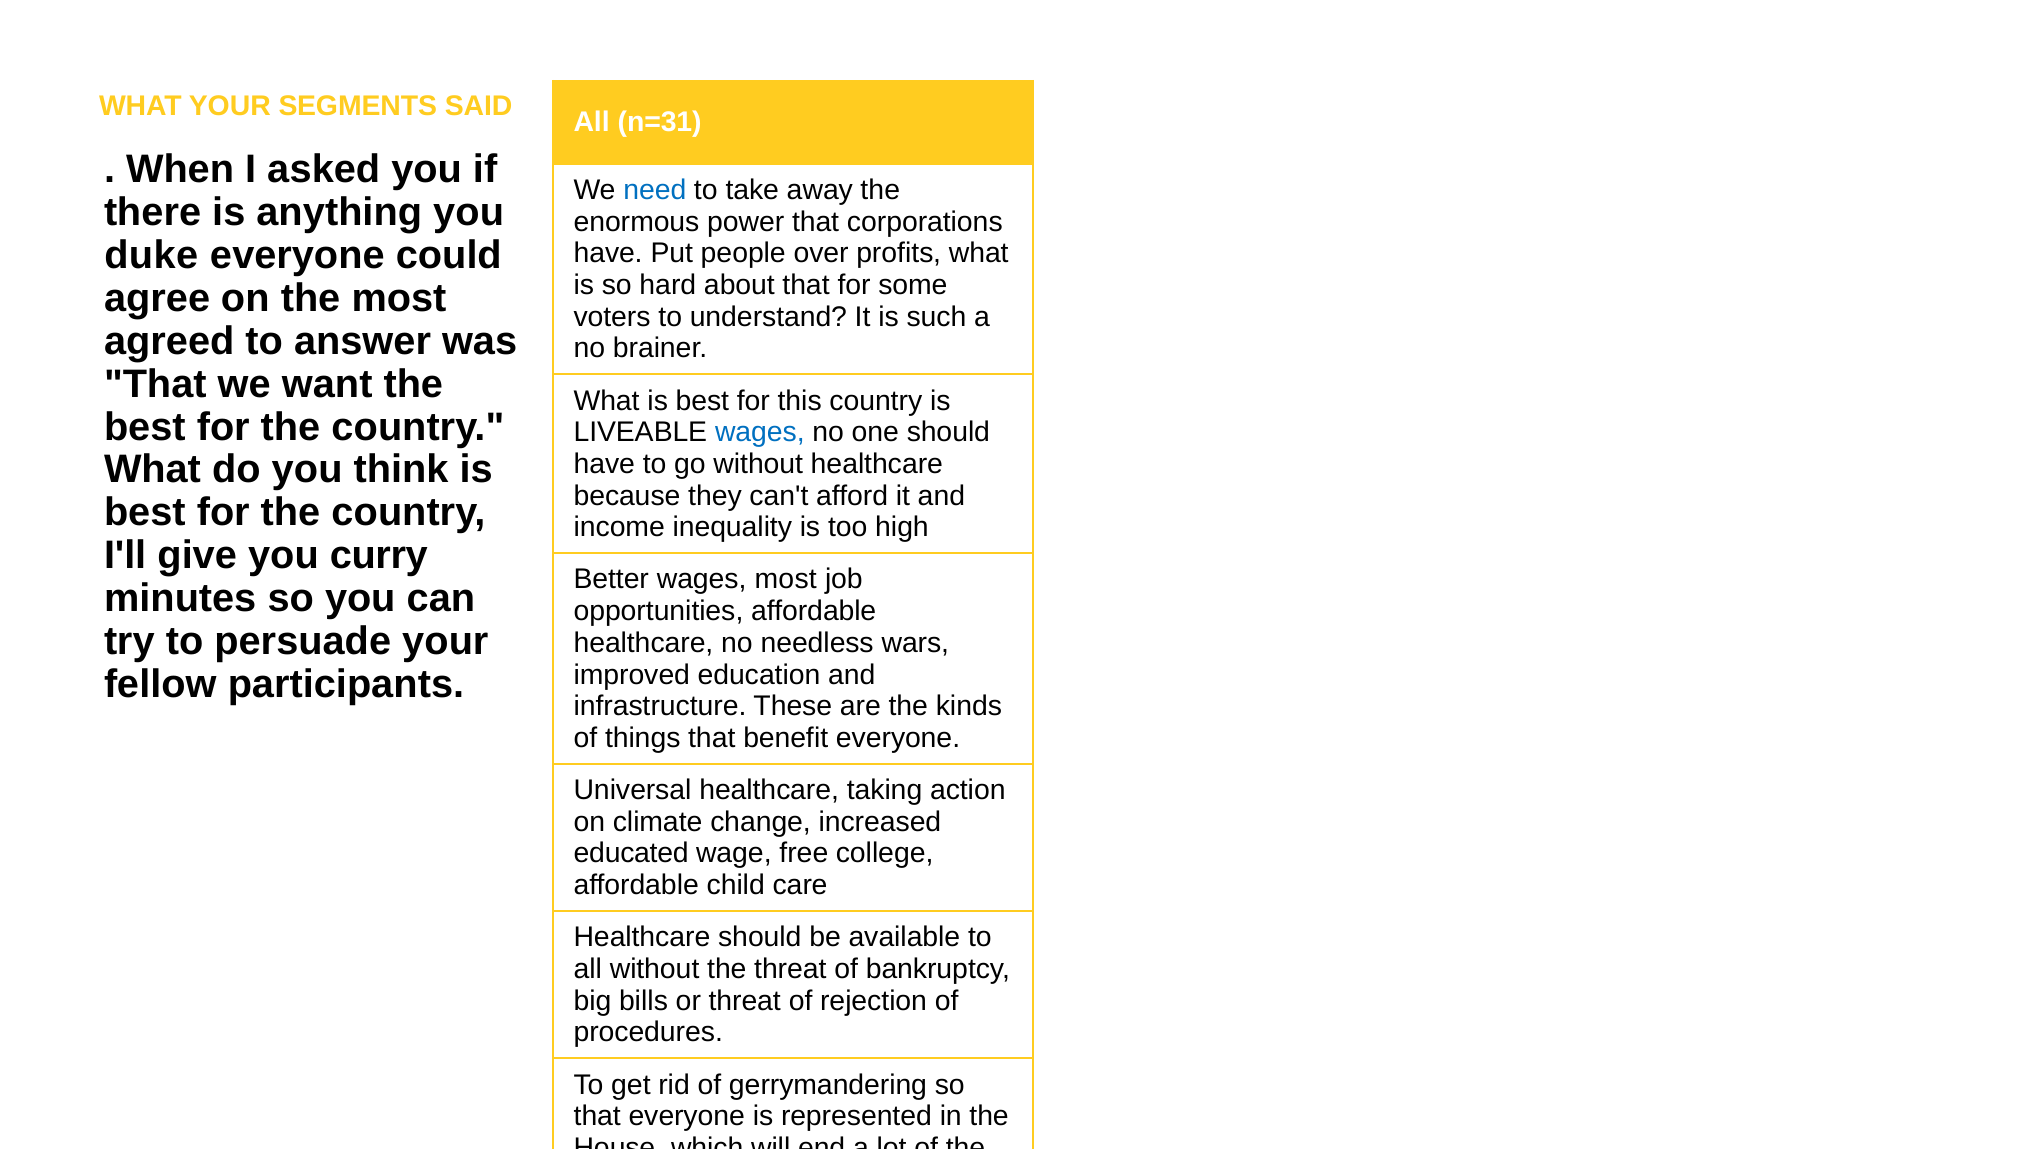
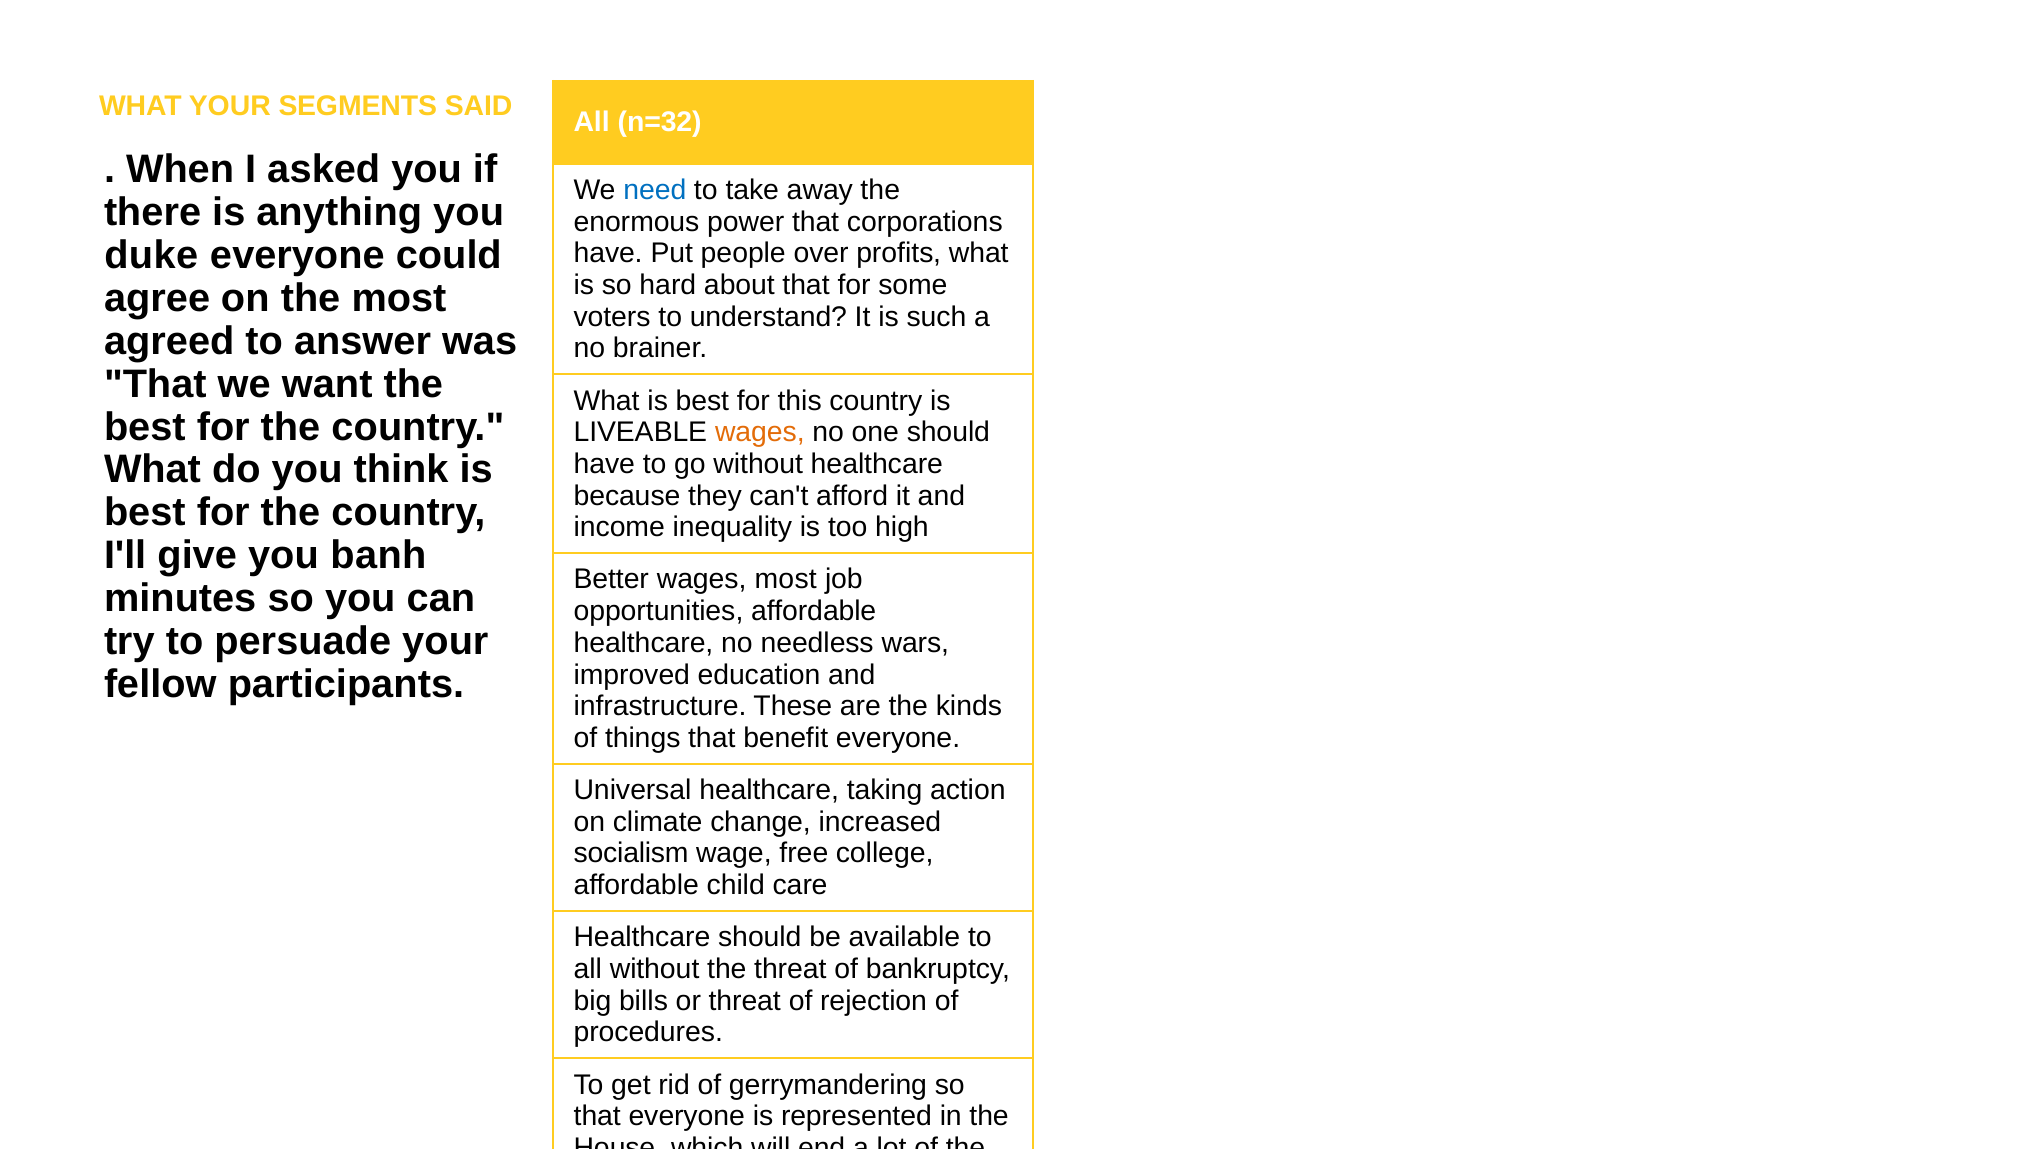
n=31: n=31 -> n=32 (660, 123)
wages colour: blue -> orange (760, 432)
curry: curry -> banh (378, 556)
educated: educated -> socialism (631, 854)
